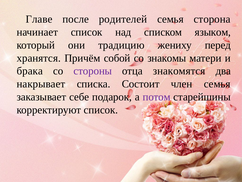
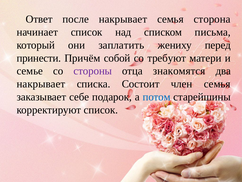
Главе: Главе -> Ответ (39, 19)
после родителей: родителей -> накрывает (123, 19)
языком: языком -> письма (213, 32)
традицию: традицию -> заплатить (121, 45)
хранятся: хранятся -> принести (39, 58)
знакомы: знакомы -> требуют (167, 58)
брака: брака -> семье (30, 71)
потом colour: purple -> blue (157, 97)
